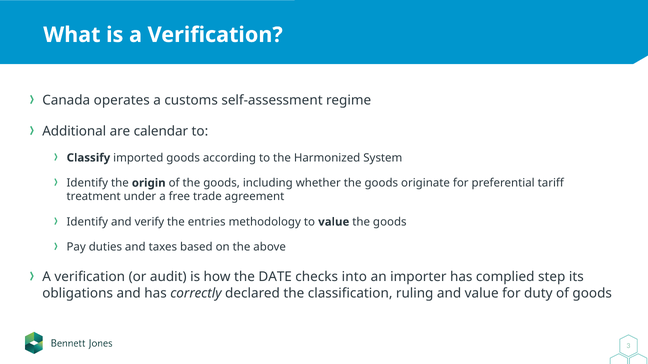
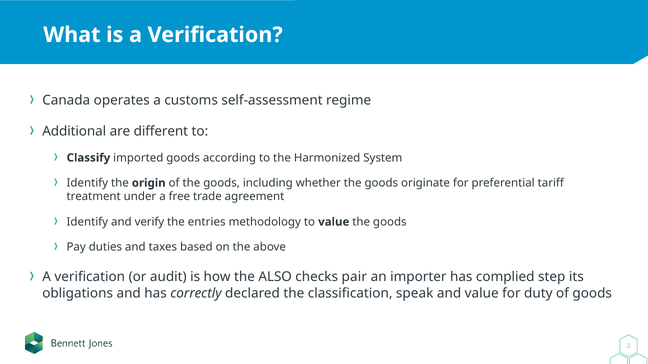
calendar: calendar -> different (161, 132)
DATE: DATE -> ALSO (275, 277)
into: into -> pair (354, 277)
ruling: ruling -> speak (415, 294)
